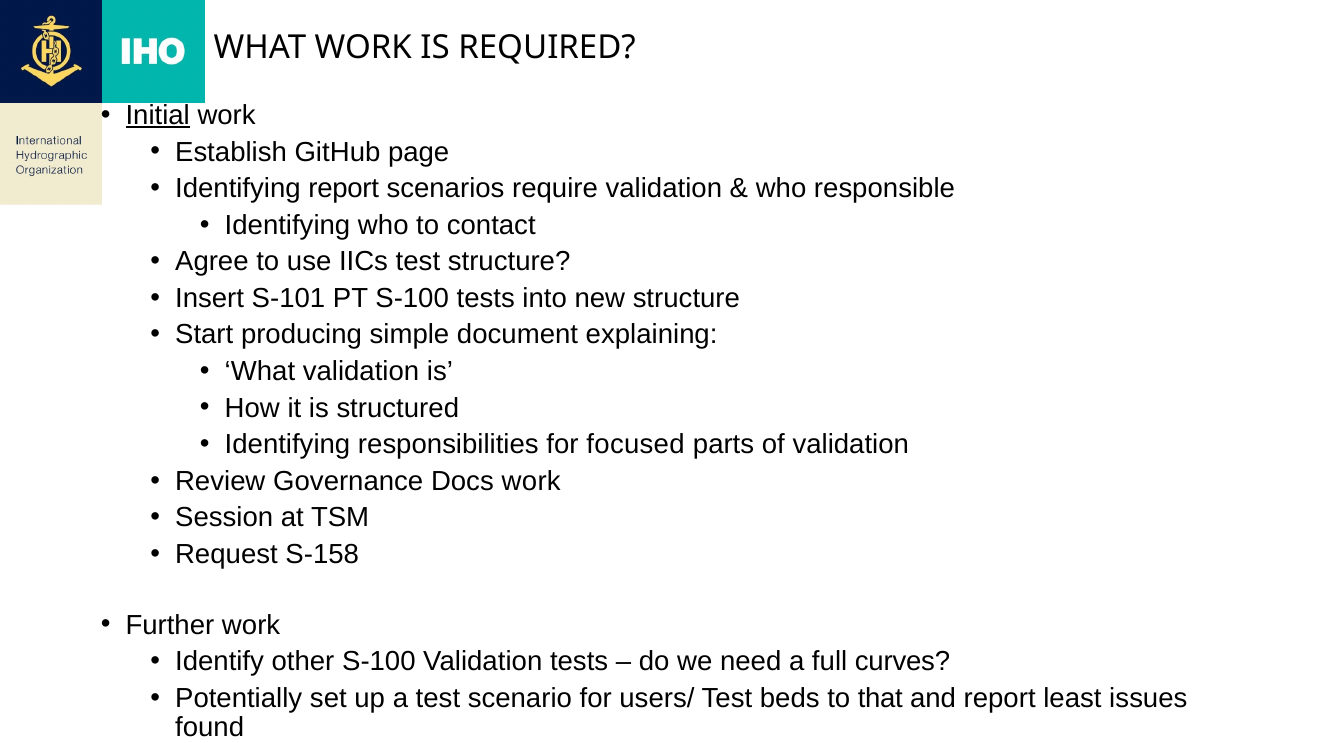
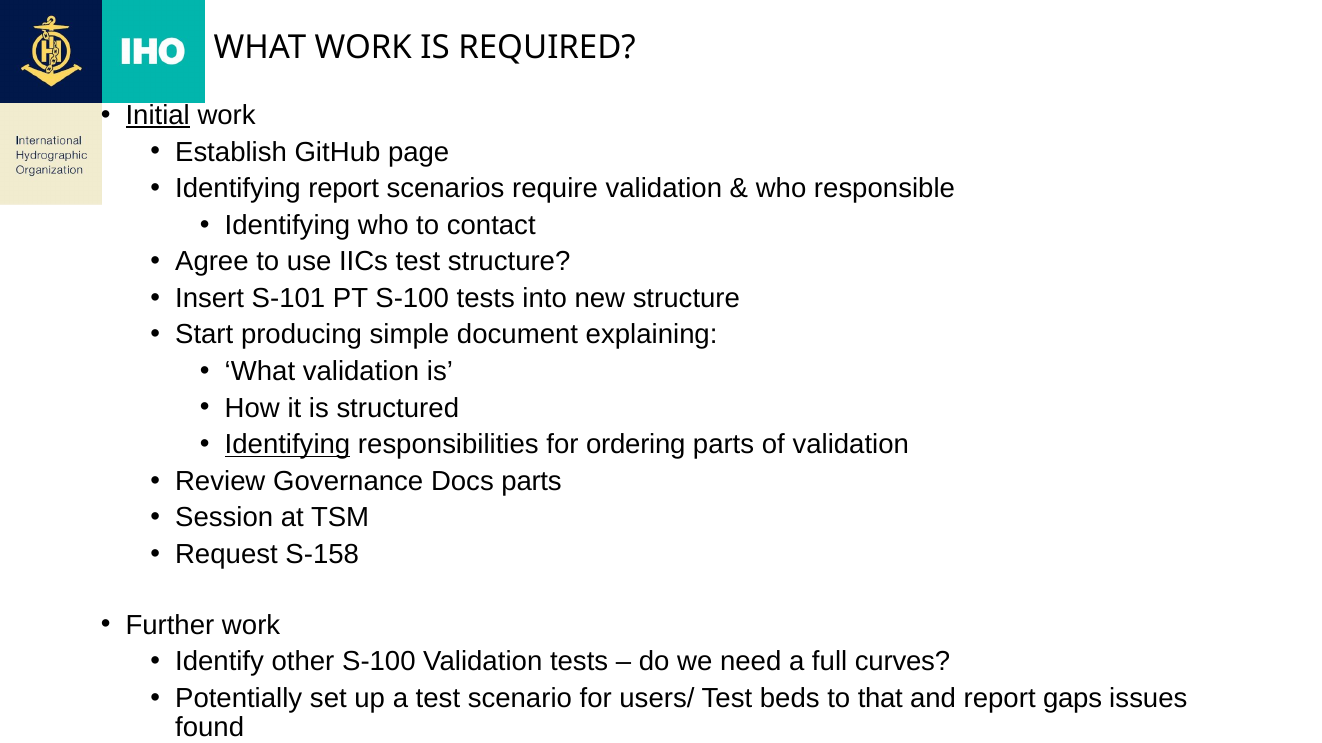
Identifying underline: none -> present (288, 445)
focused: focused -> ordering (636, 445)
Docs work: work -> parts (532, 482)
least: least -> gaps (1073, 699)
